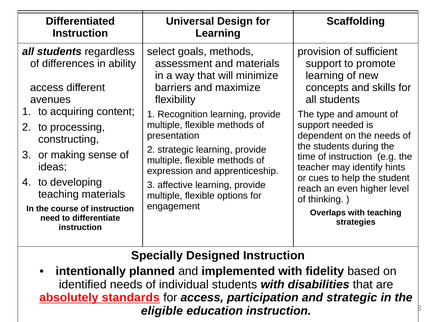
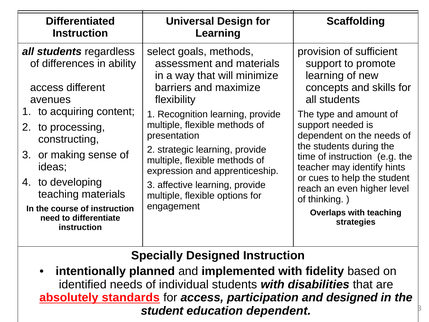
and strategic: strategic -> designed (352, 297)
eligible: eligible -> student (162, 311)
education instruction: instruction -> dependent (279, 311)
